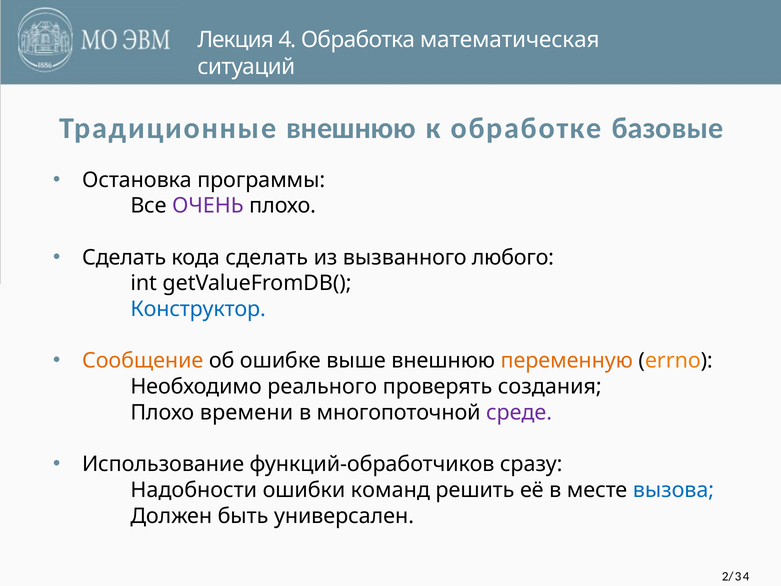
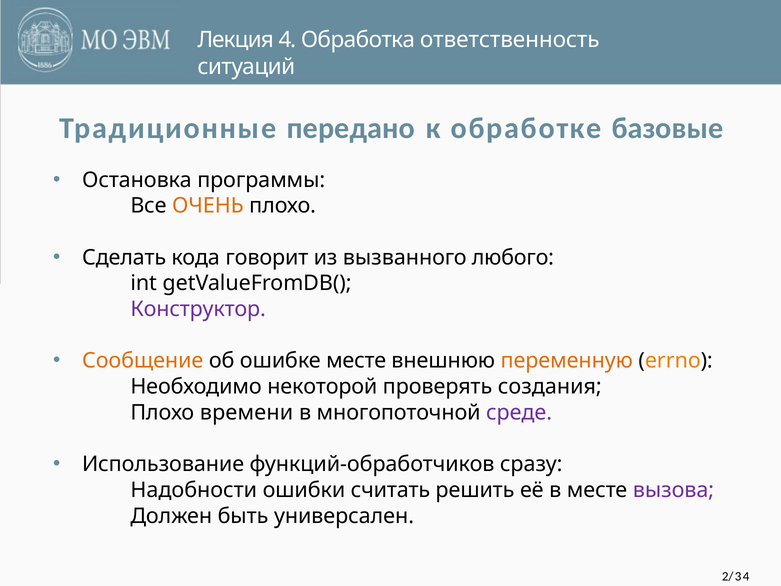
математическая: математическая -> ответственность (510, 40)
Традиционные внешнюю: внешнюю -> передано (351, 129)
ОЧЕНЬ colour: purple -> orange (208, 206)
кода сделать: сделать -> говорит (267, 258)
Конструктор colour: blue -> purple (198, 309)
ошибке выше: выше -> месте (356, 361)
реального: реального -> некоторой (322, 387)
команд: команд -> считать (390, 490)
вызова colour: blue -> purple (673, 490)
